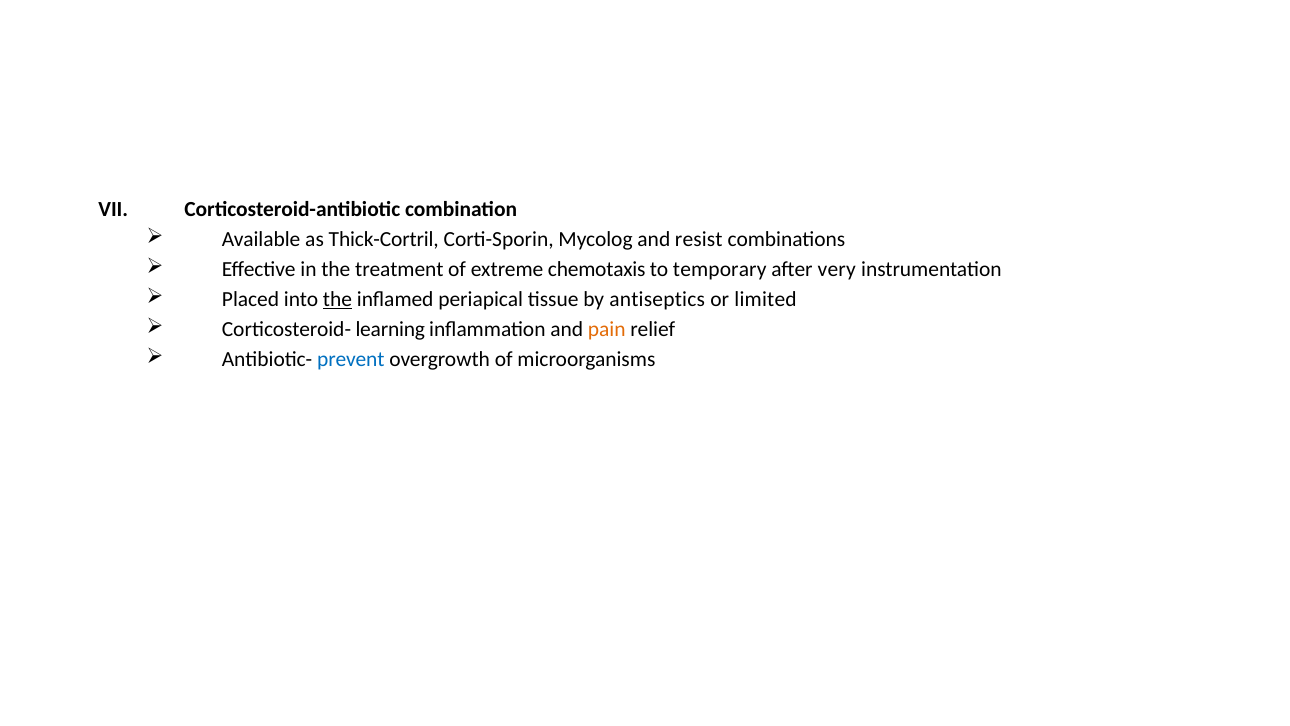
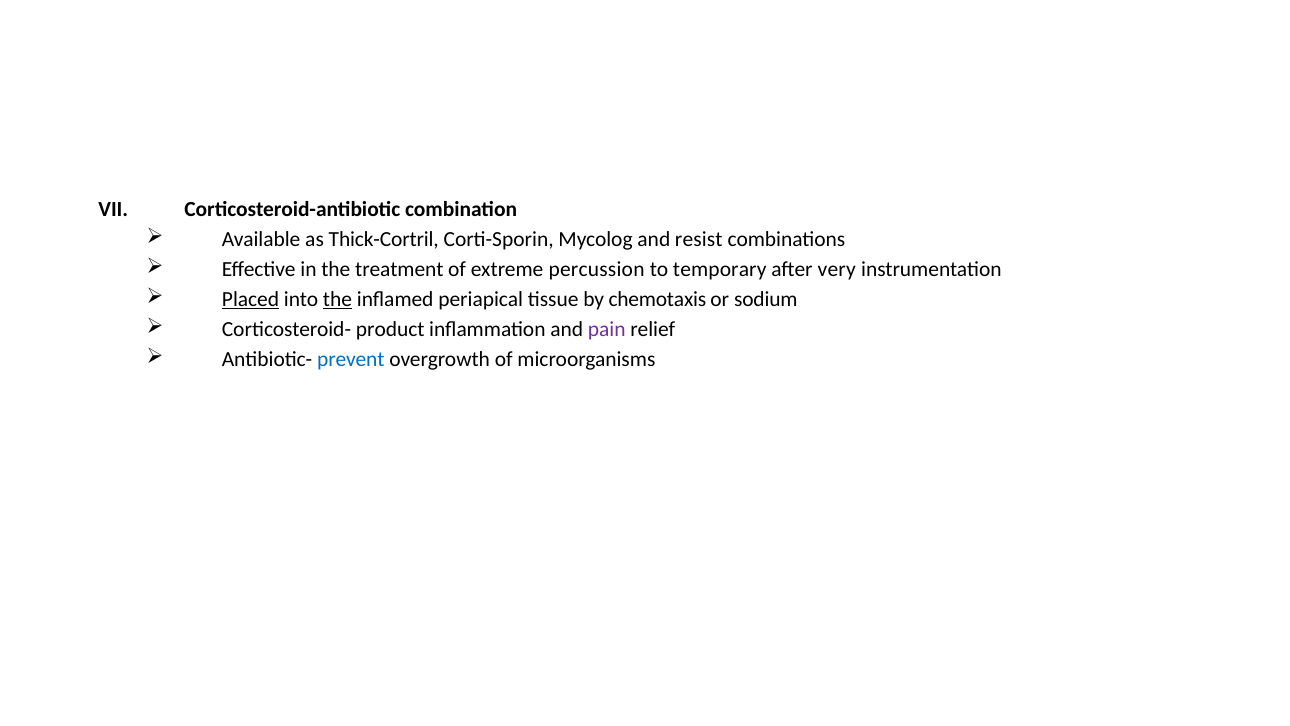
chemotaxis: chemotaxis -> percussion (597, 269)
Placed underline: none -> present (251, 299)
antiseptics: antiseptics -> chemotaxis (657, 299)
limited: limited -> sodium (766, 299)
learning: learning -> product (390, 329)
pain colour: orange -> purple (607, 329)
